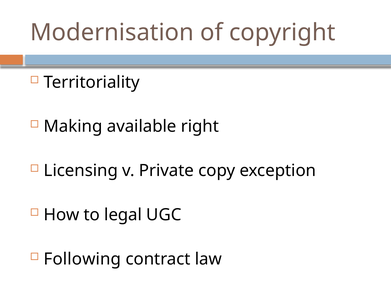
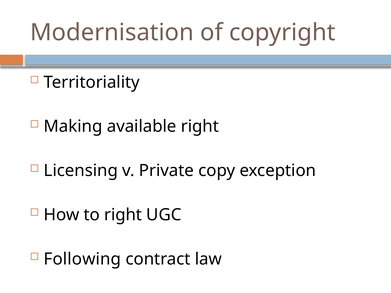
to legal: legal -> right (123, 215)
